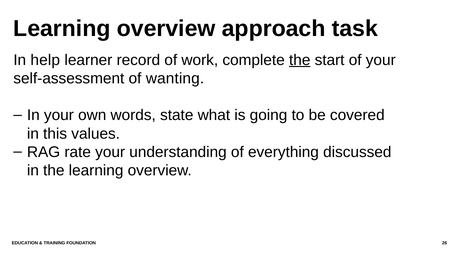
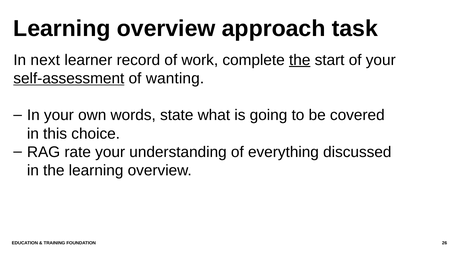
help: help -> next (45, 60)
self-assessment underline: none -> present (69, 78)
values: values -> choice (96, 134)
